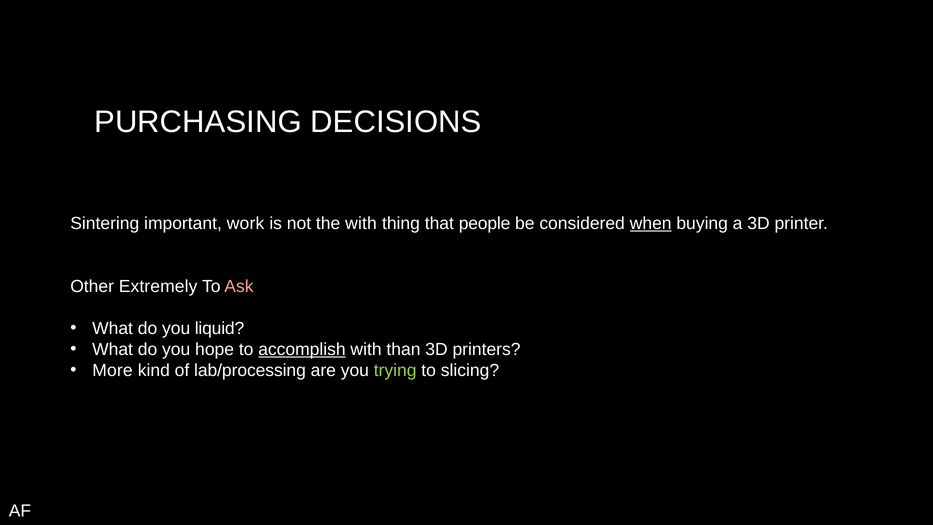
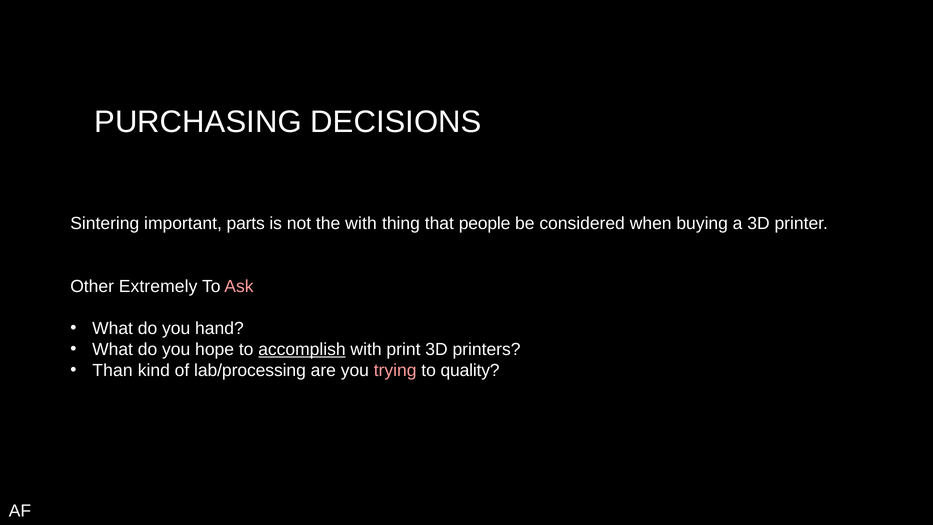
work: work -> parts (246, 223)
when underline: present -> none (651, 223)
liquid: liquid -> hand (219, 328)
than: than -> print (404, 349)
More: More -> Than (112, 370)
trying colour: light green -> pink (395, 370)
slicing: slicing -> quality (470, 370)
